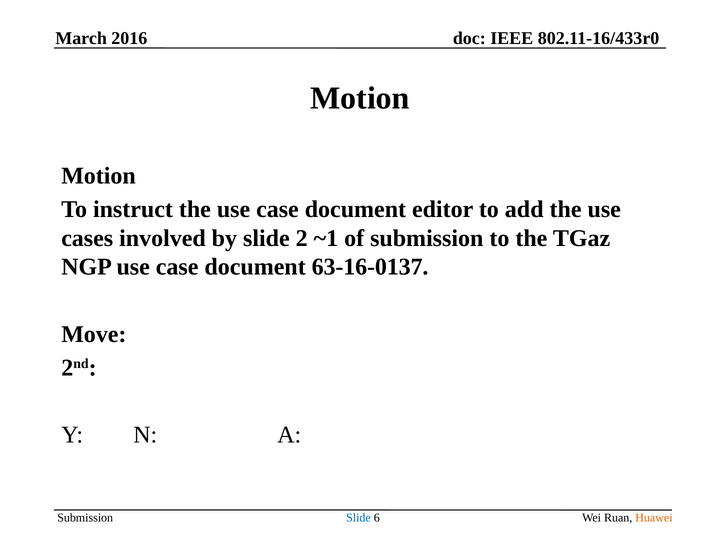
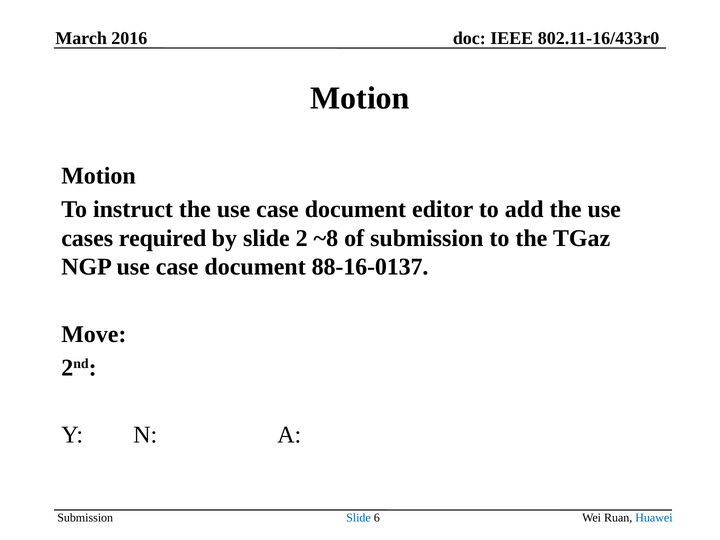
involved: involved -> required (163, 238)
~1: ~1 -> ~8 (326, 238)
63-16-0137: 63-16-0137 -> 88-16-0137 (370, 267)
Huawei colour: orange -> blue (654, 518)
